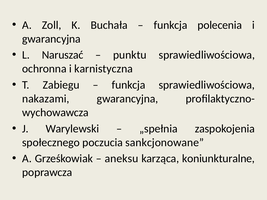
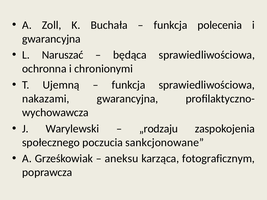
punktu: punktu -> będąca (130, 55)
karnistyczna: karnistyczna -> chronionymi (104, 69)
Zabiegu: Zabiegu -> Ujemną (61, 85)
„spełnia: „spełnia -> „rodzaju (159, 129)
koniunkturalne: koniunkturalne -> fotograficznym (218, 159)
